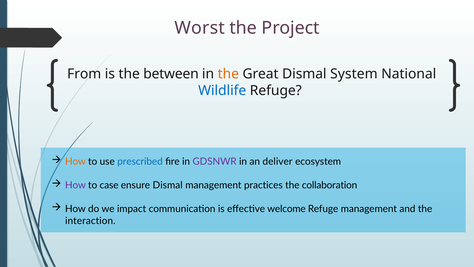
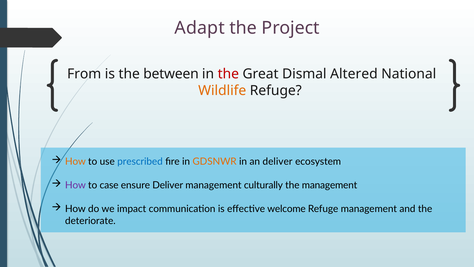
Worst: Worst -> Adapt (200, 28)
the colour: orange -> red (228, 74)
System: System -> Altered (354, 74)
Wildlife colour: blue -> orange (222, 90)
GDSNWR colour: purple -> orange (215, 161)
ensure Dismal: Dismal -> Deliver (168, 185)
practices: practices -> culturally (263, 185)
the collaboration: collaboration -> management (330, 185)
interaction: interaction -> deteriorate (90, 220)
